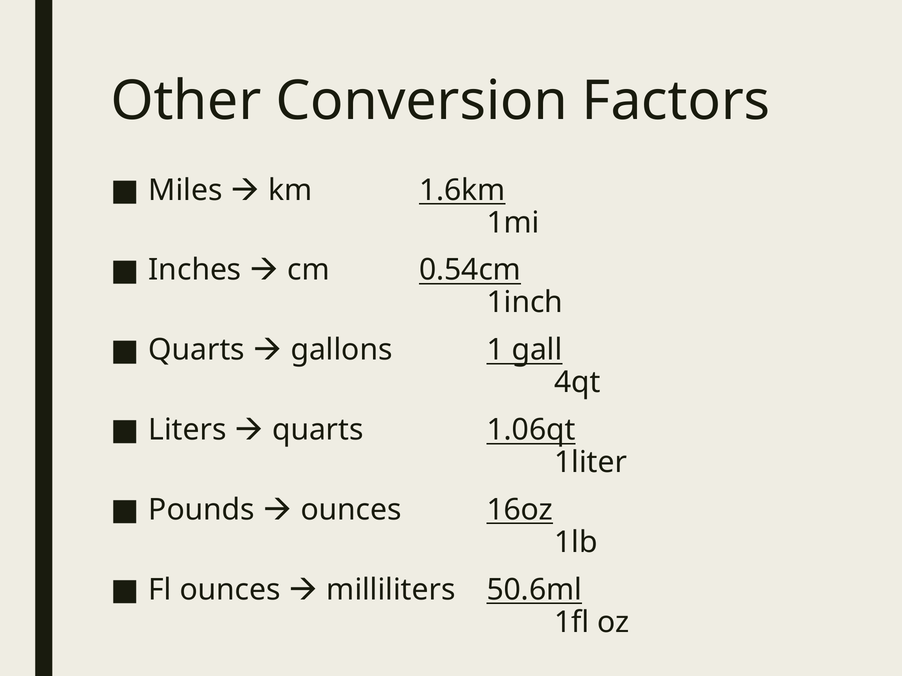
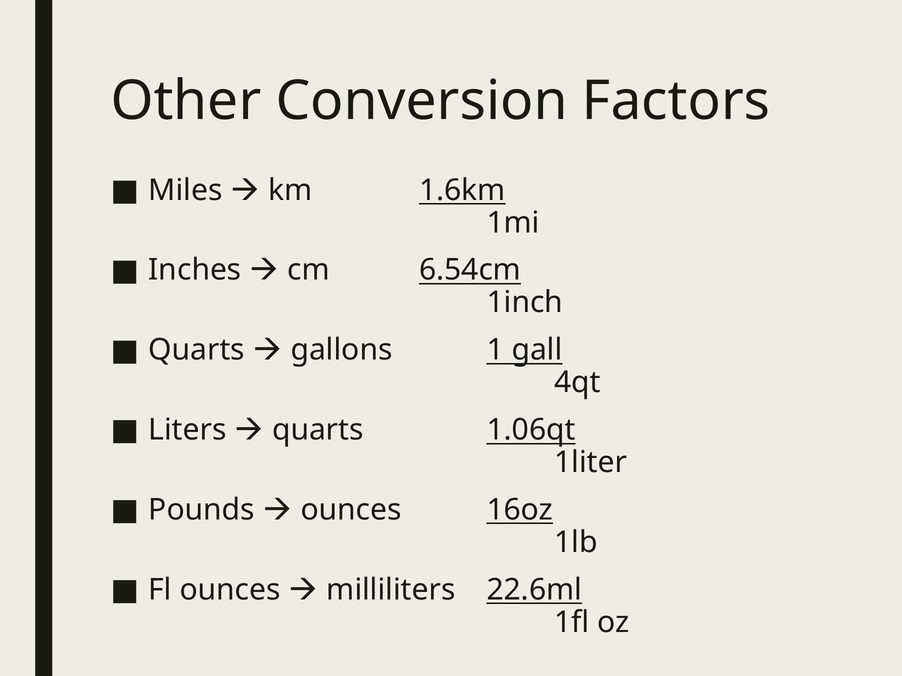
0.54cm: 0.54cm -> 6.54cm (470, 270)
50.6ml: 50.6ml -> 22.6ml (534, 590)
